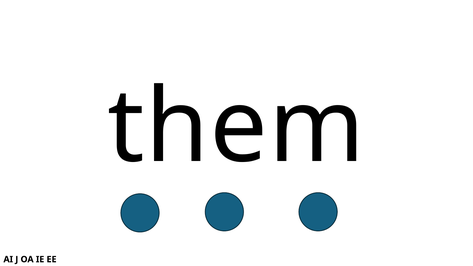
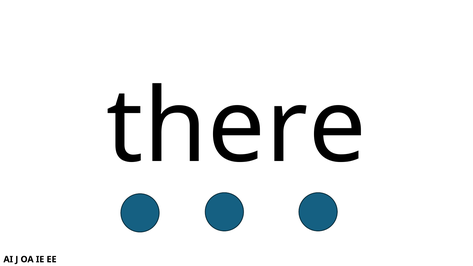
them: them -> there (236, 127)
